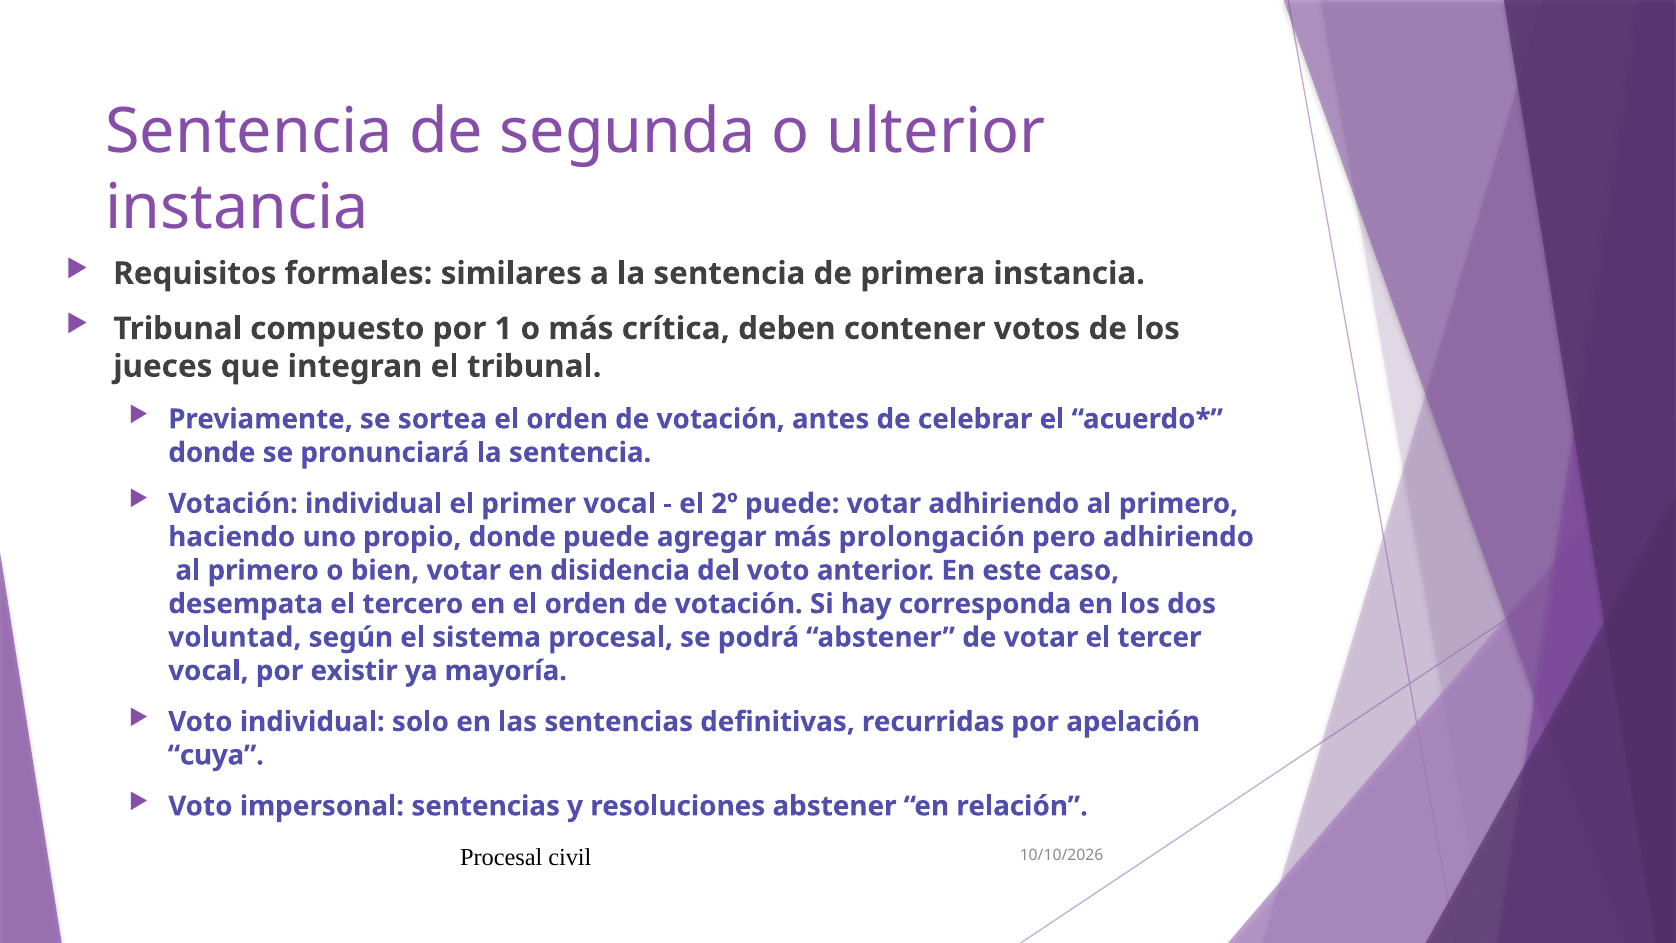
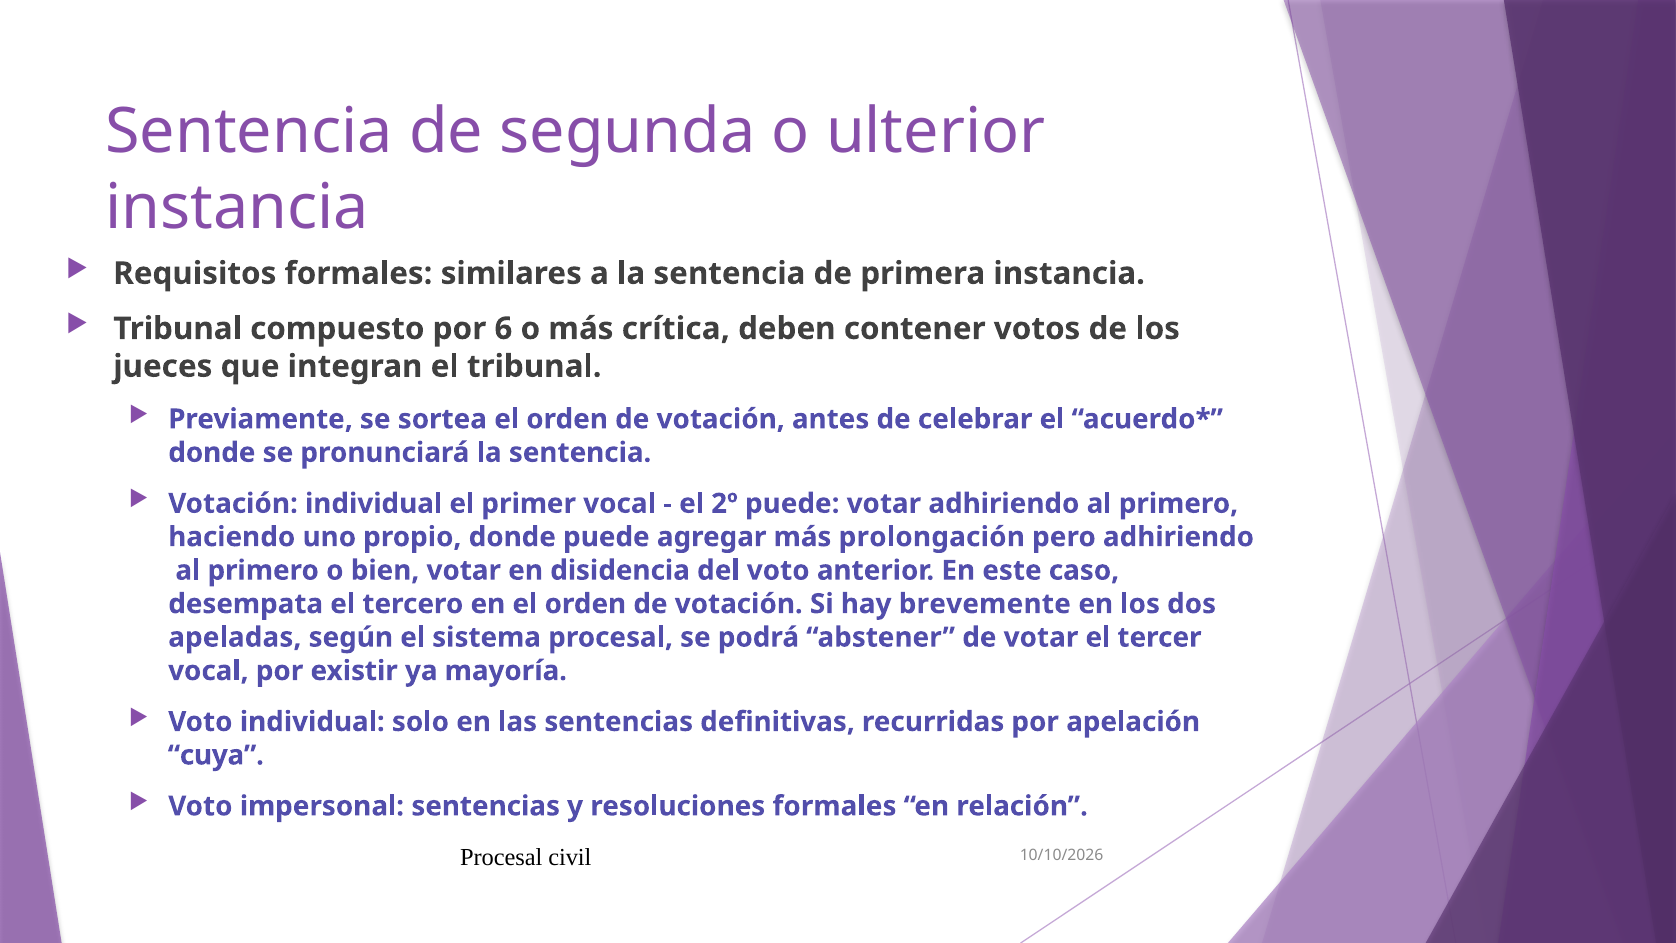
1: 1 -> 6 (503, 329)
corresponda: corresponda -> brevemente (985, 604)
voluntad: voluntad -> apeladas (235, 637)
resoluciones abstener: abstener -> formales (834, 806)
